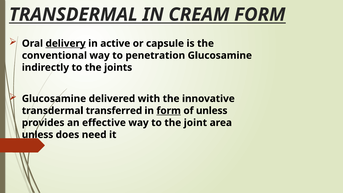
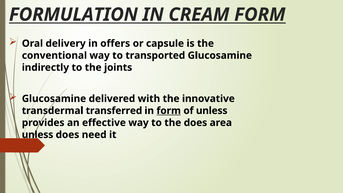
TRANSDERMAL: TRANSDERMAL -> FORMULATION (73, 15)
delivery underline: present -> none (66, 43)
active: active -> offers (115, 43)
penetration: penetration -> transported (155, 55)
the joint: joint -> does (195, 123)
